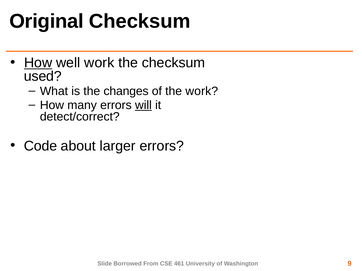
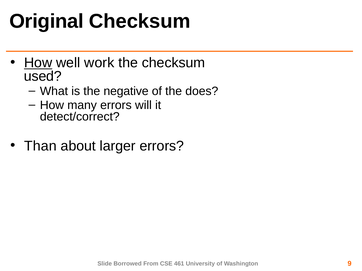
changes: changes -> negative (126, 91)
the work: work -> does (202, 91)
will underline: present -> none (143, 105)
Code: Code -> Than (40, 146)
